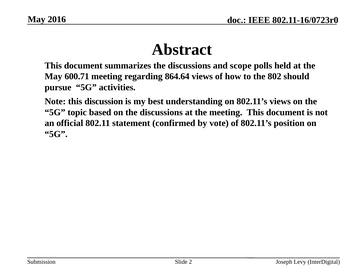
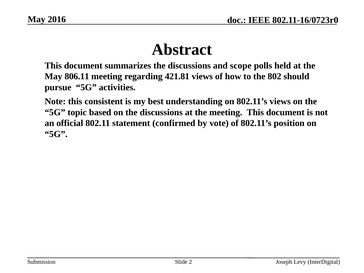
600.71: 600.71 -> 806.11 (77, 76)
864.64: 864.64 -> 421.81 (177, 76)
discussion: discussion -> consistent (104, 101)
